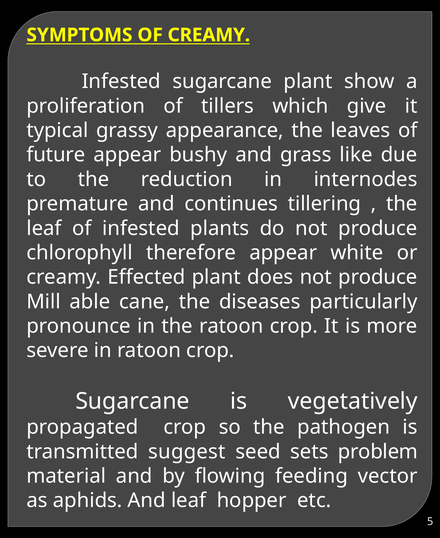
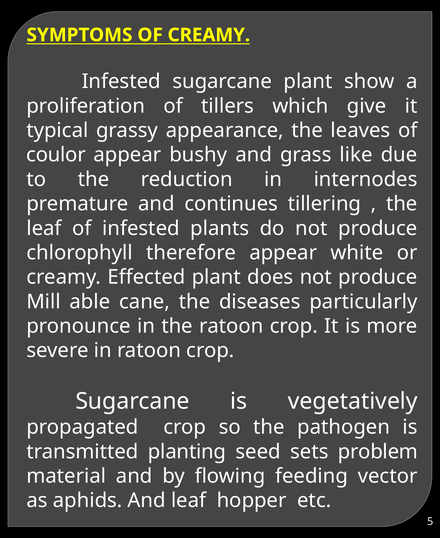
future: future -> coulor (56, 155)
suggest: suggest -> planting (187, 451)
